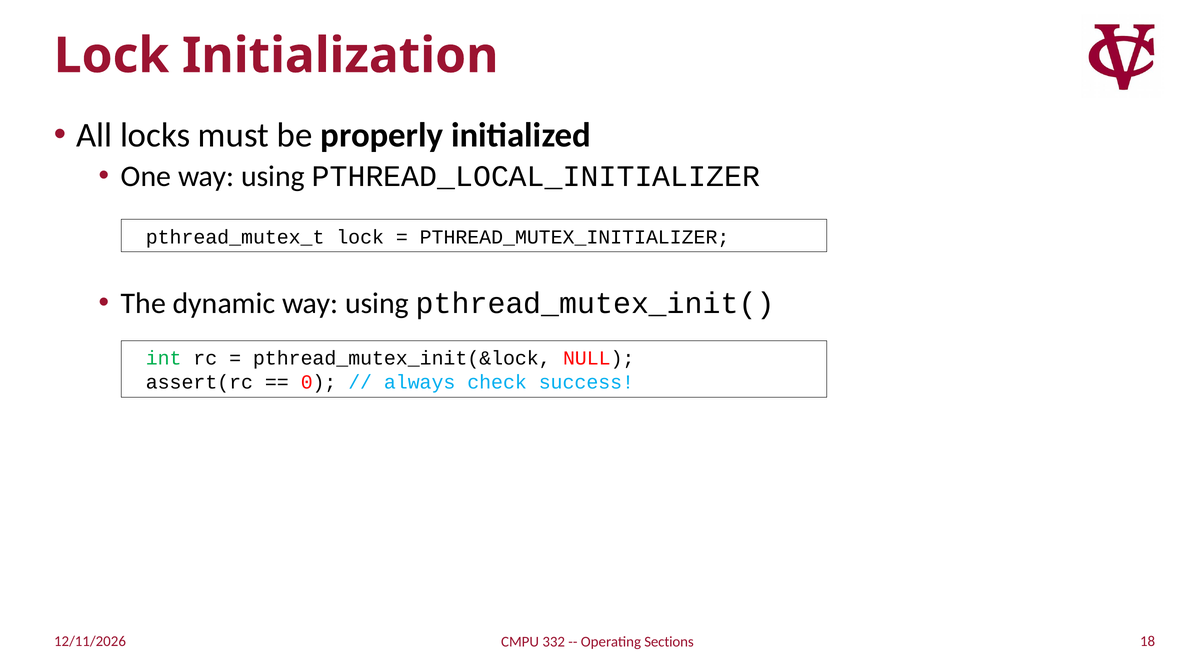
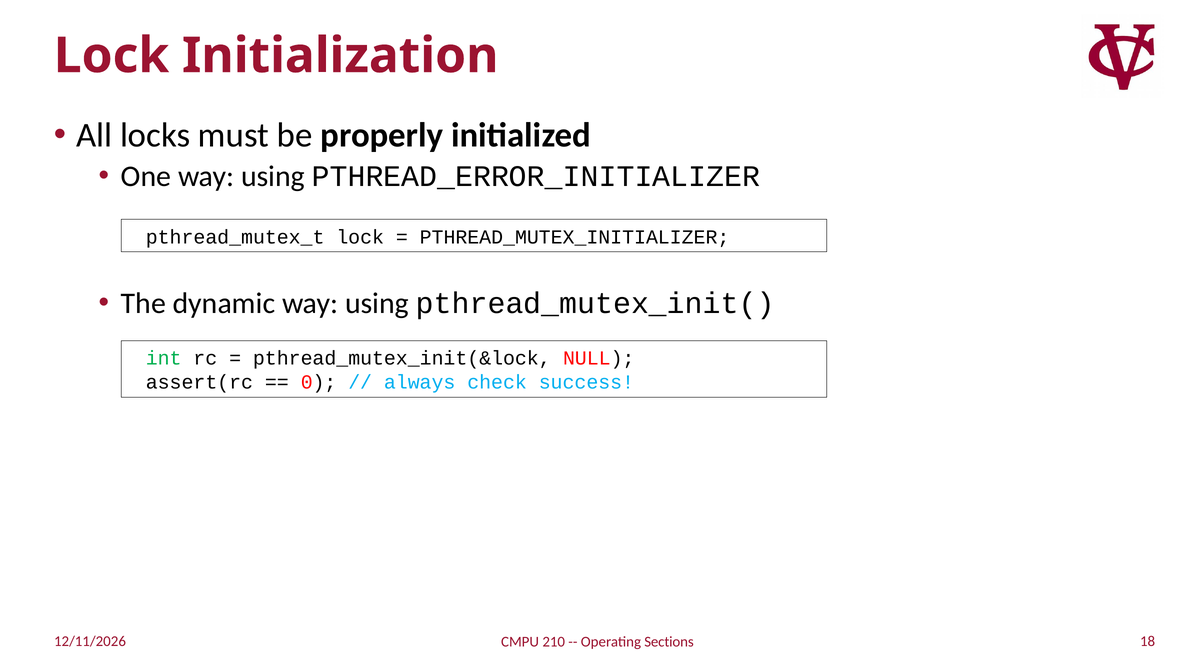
PTHREAD_LOCAL_INITIALIZER: PTHREAD_LOCAL_INITIALIZER -> PTHREAD_ERROR_INITIALIZER (536, 176)
332: 332 -> 210 (554, 642)
